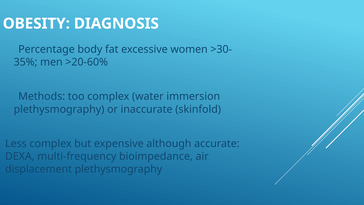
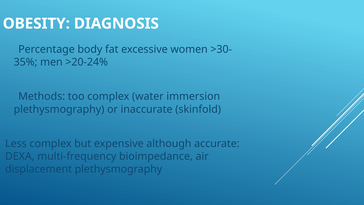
>20-60%: >20-60% -> >20-24% (87, 62)
